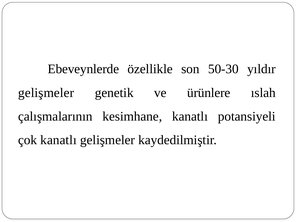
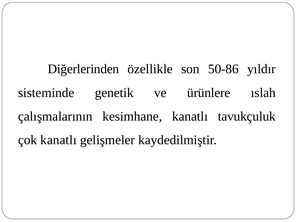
Ebeveynlerde: Ebeveynlerde -> Diğerlerinden (83, 69)
50-30: 50-30 -> 50-86 (223, 69)
gelişmeler: gelişmeler -> sisteminde (46, 93)
potansiyeli: potansiyeli -> tavukçuluk (247, 116)
